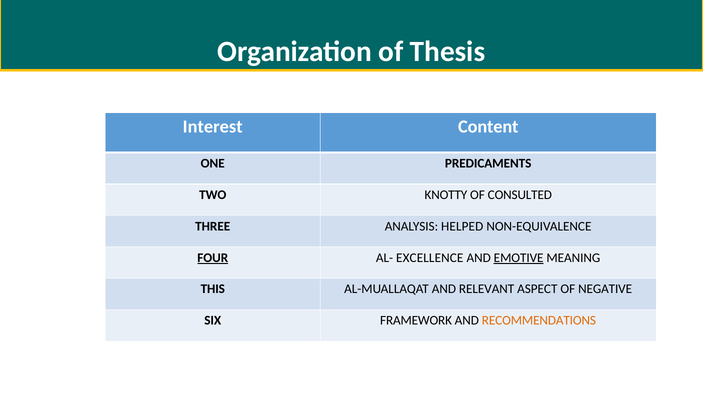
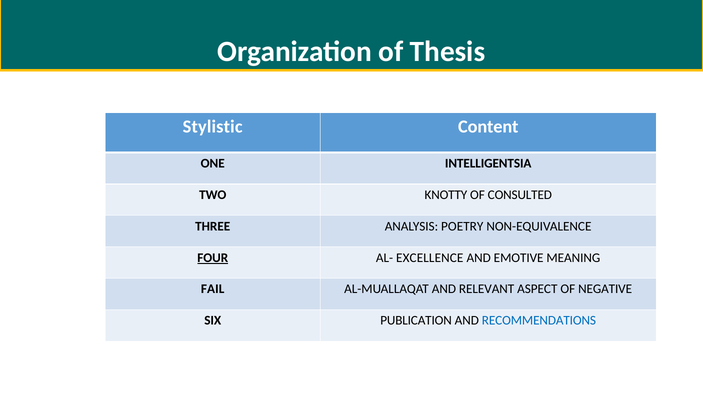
Interest: Interest -> Stylistic (213, 126)
PREDICAMENTS: PREDICAMENTS -> INTELLIGENTSIA (488, 163)
HELPED: HELPED -> POETRY (462, 226)
EMOTIVE underline: present -> none (519, 257)
THIS: THIS -> FAIL (213, 289)
FRAMEWORK: FRAMEWORK -> PUBLICATION (416, 320)
RECOMMENDATIONS colour: orange -> blue (539, 320)
